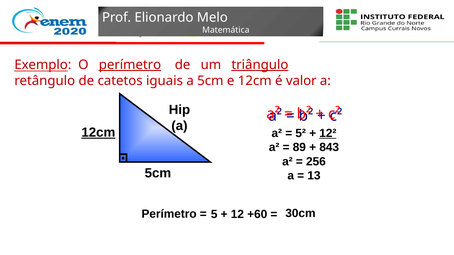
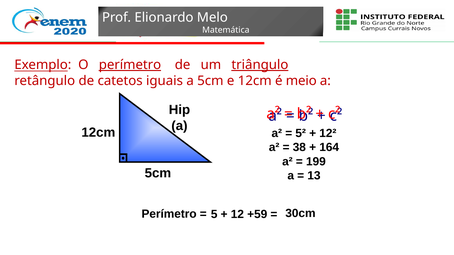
valor: valor -> meio (301, 81)
12cm underline: present -> none (98, 133)
12² underline: present -> none (328, 133)
89: 89 -> 38 (299, 148)
843: 843 -> 164 (329, 148)
256: 256 -> 199 (316, 162)
+60: +60 -> +59 (257, 215)
